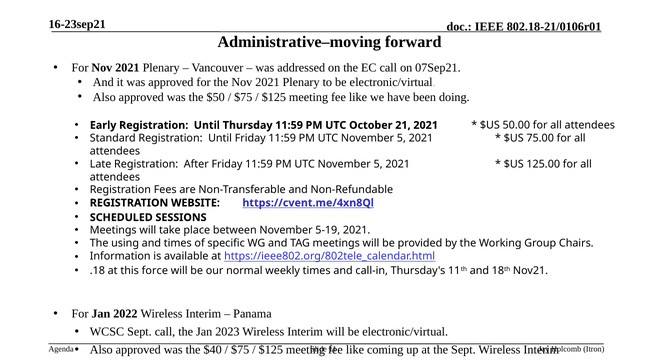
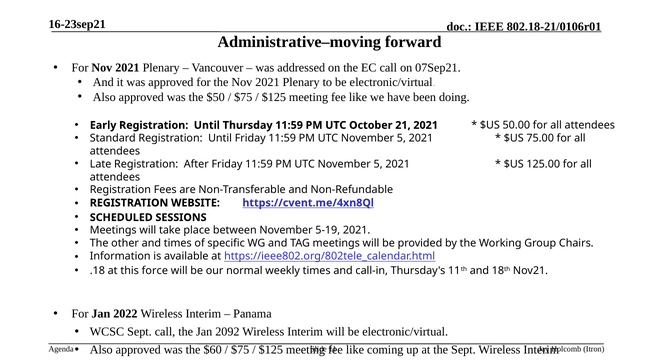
using: using -> other (125, 243)
2023: 2023 -> 2092 (227, 332)
$40: $40 -> $60 (213, 350)
